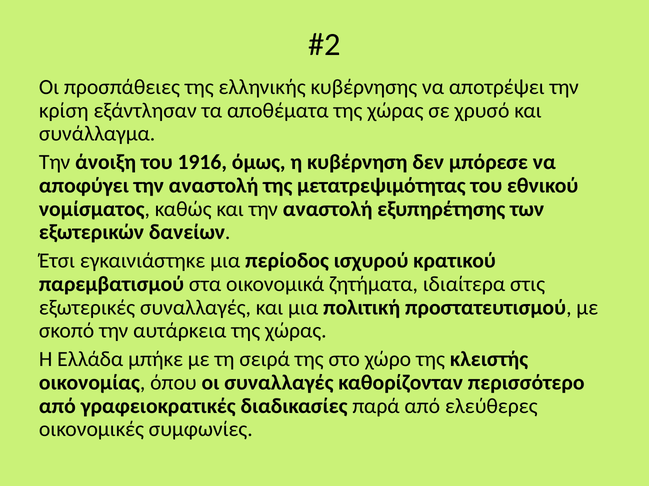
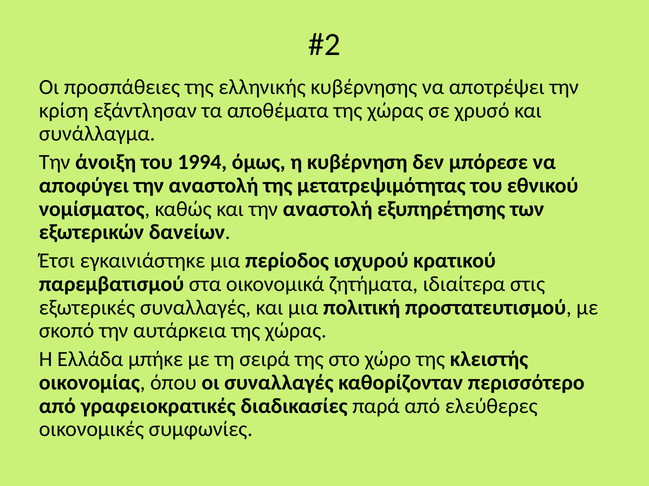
1916: 1916 -> 1994 (202, 163)
